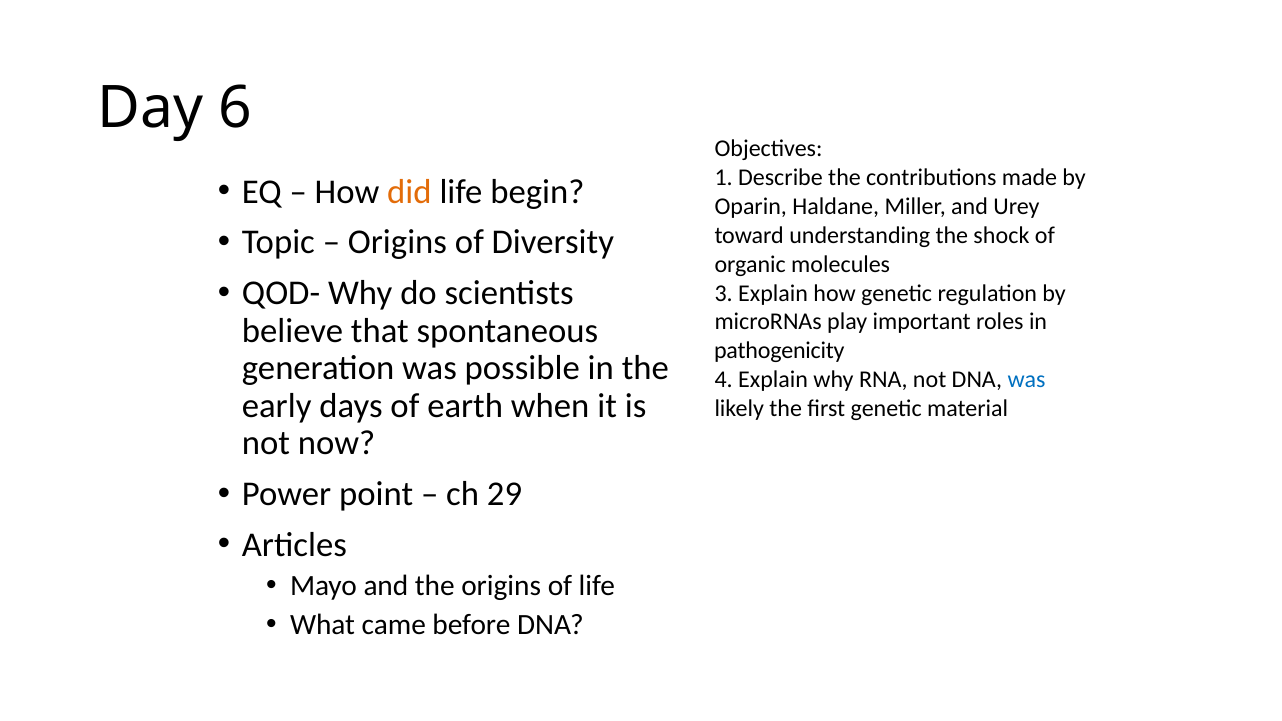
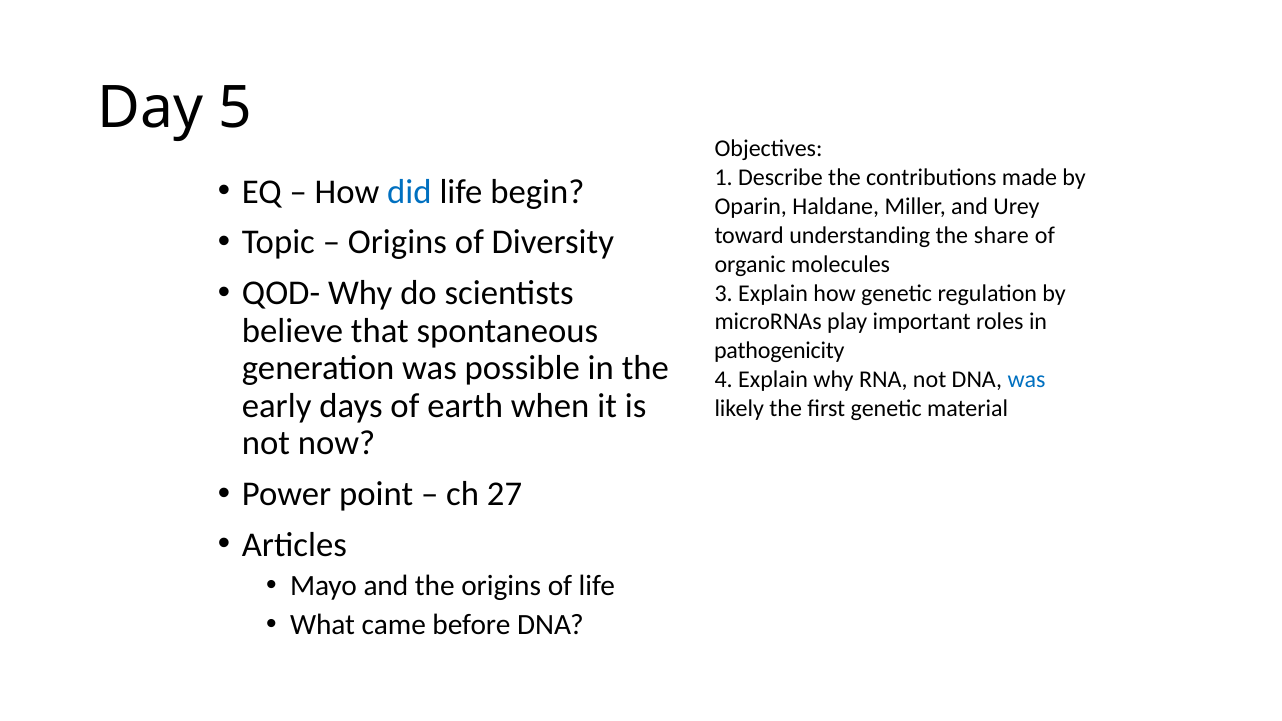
6: 6 -> 5 (236, 108)
did colour: orange -> blue (409, 192)
shock: shock -> share (1001, 236)
29: 29 -> 27 (505, 494)
